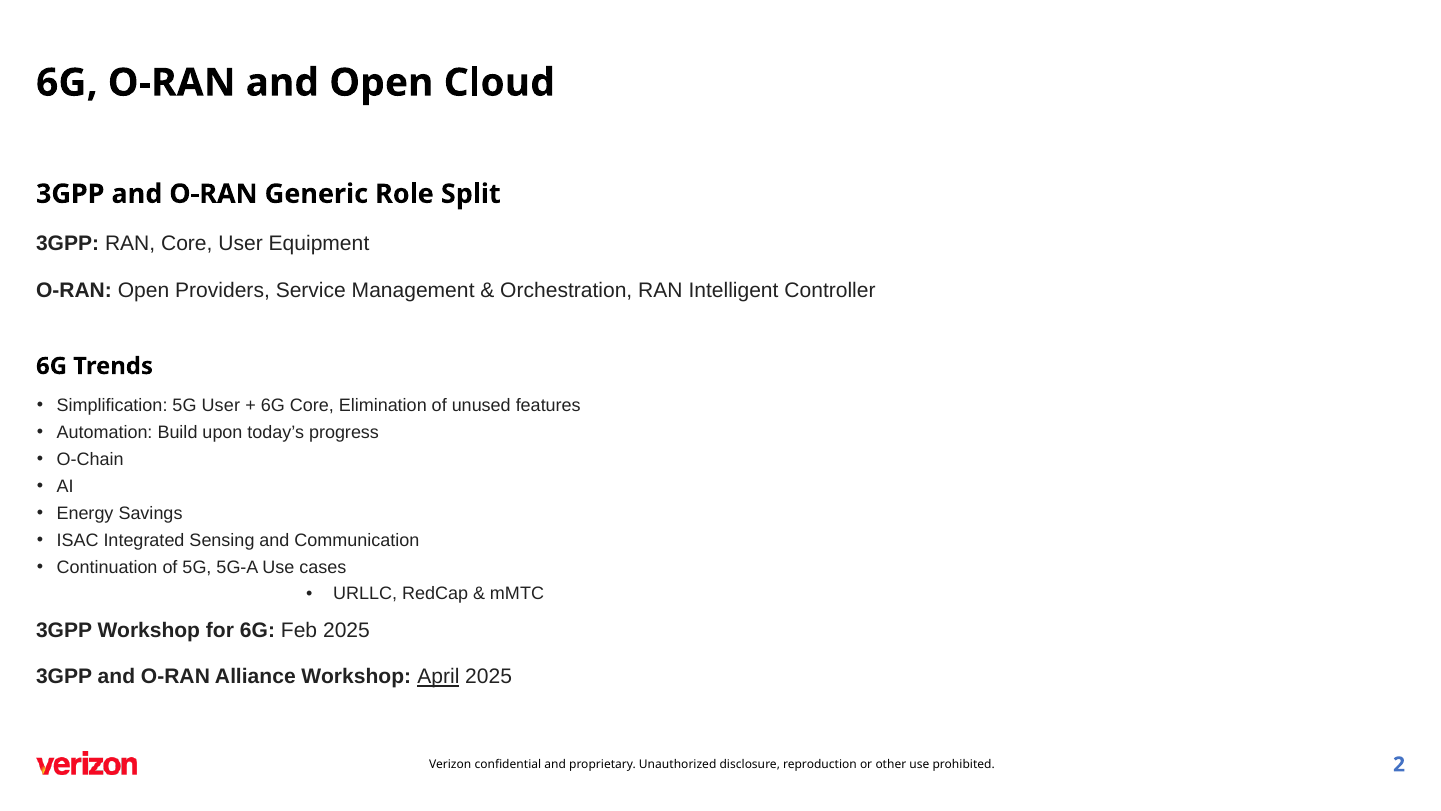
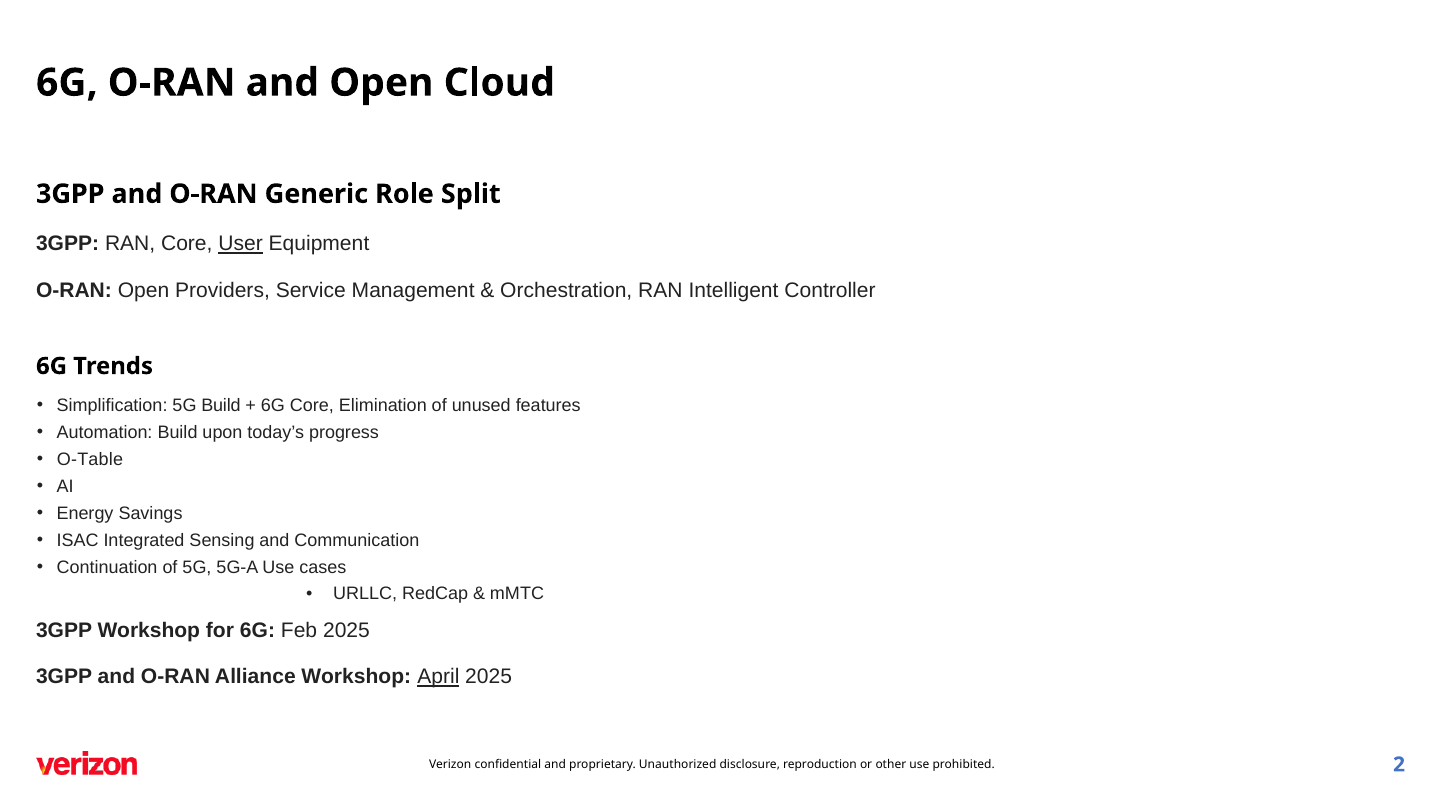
User underline: none -> present (241, 244)
5G User: User -> Build (221, 405)
O-Chain: O-Chain -> O-Table (90, 459)
